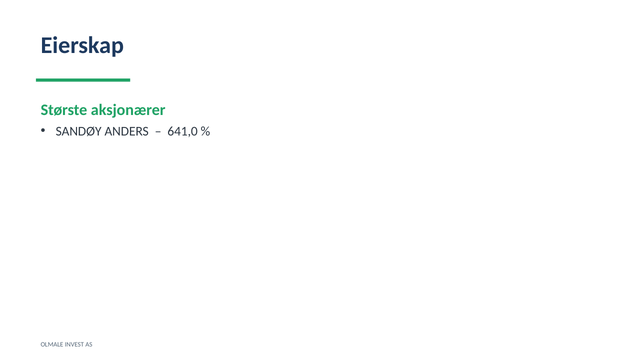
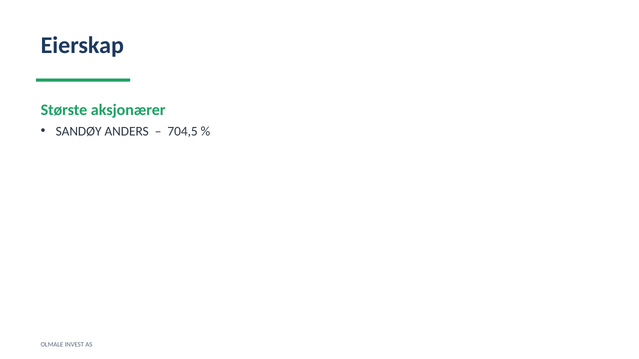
641,0: 641,0 -> 704,5 (183, 131)
